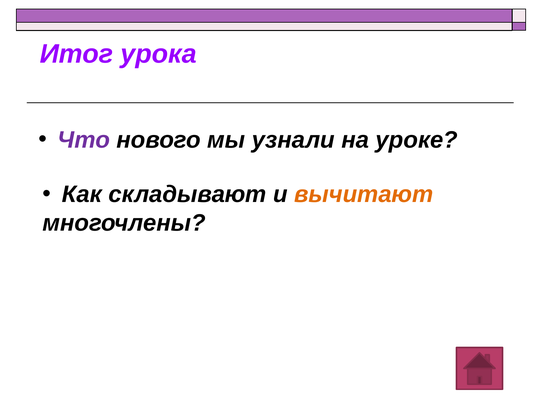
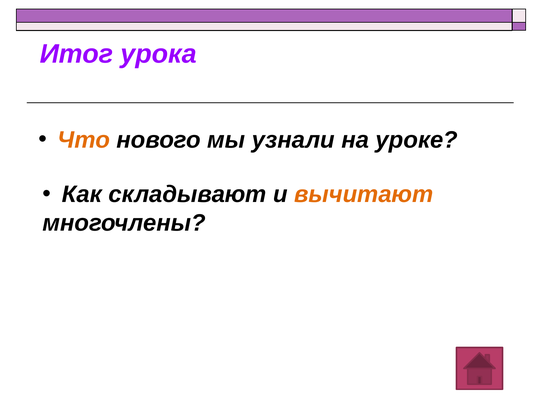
Что colour: purple -> orange (84, 140)
